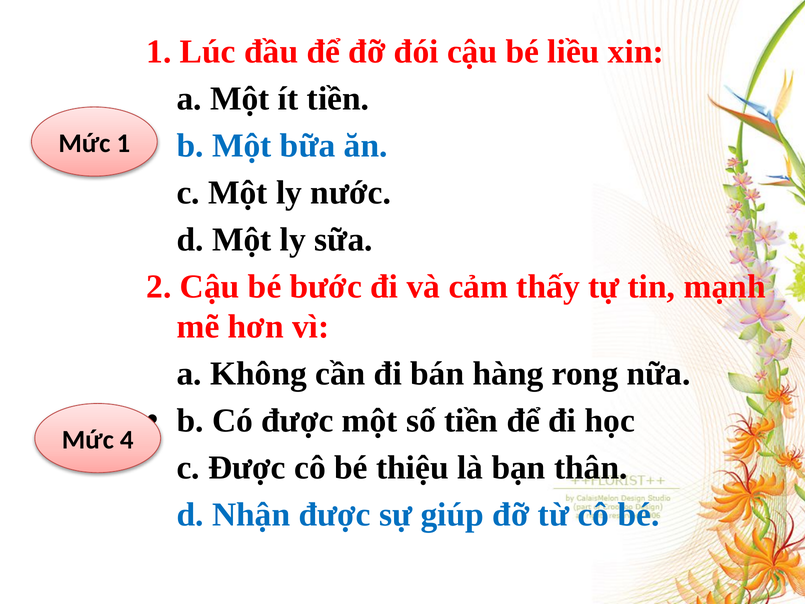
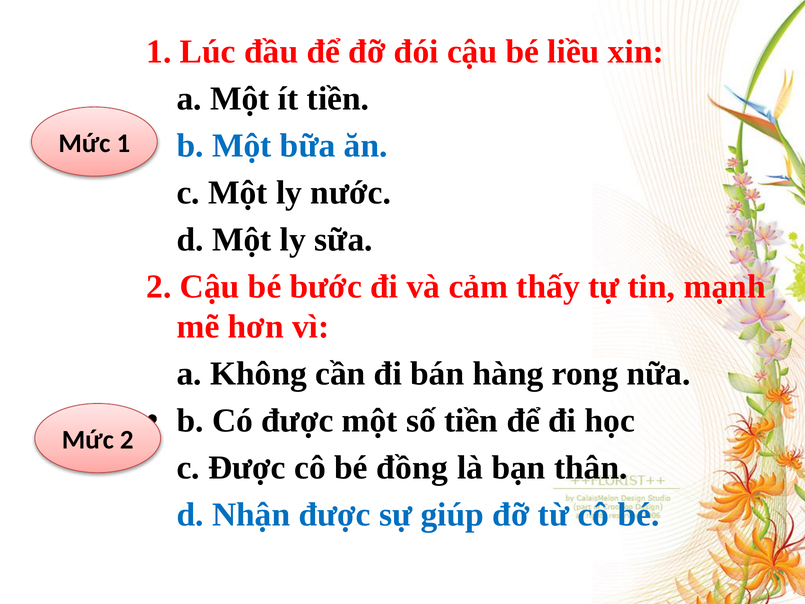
Mức 4: 4 -> 2 (127, 440)
thiệu: thiệu -> đồng (412, 468)
